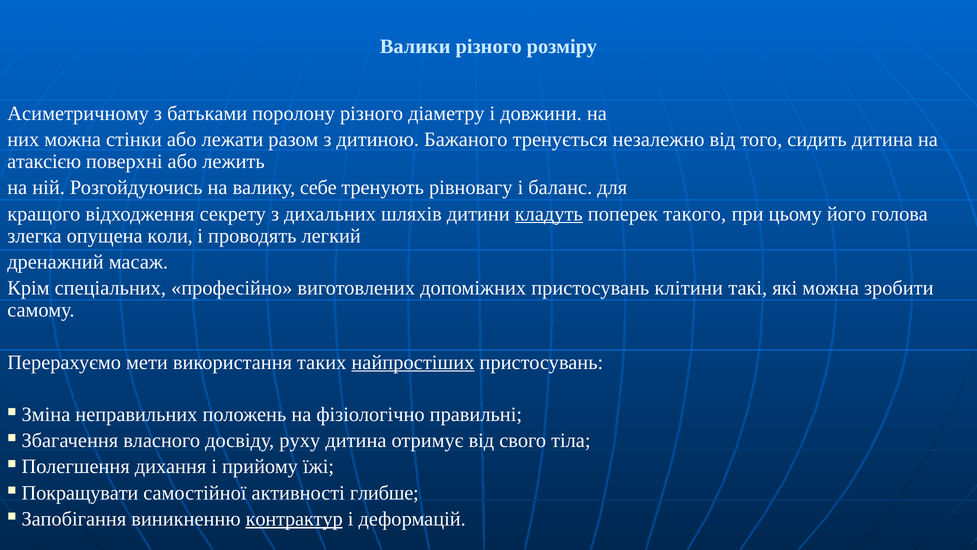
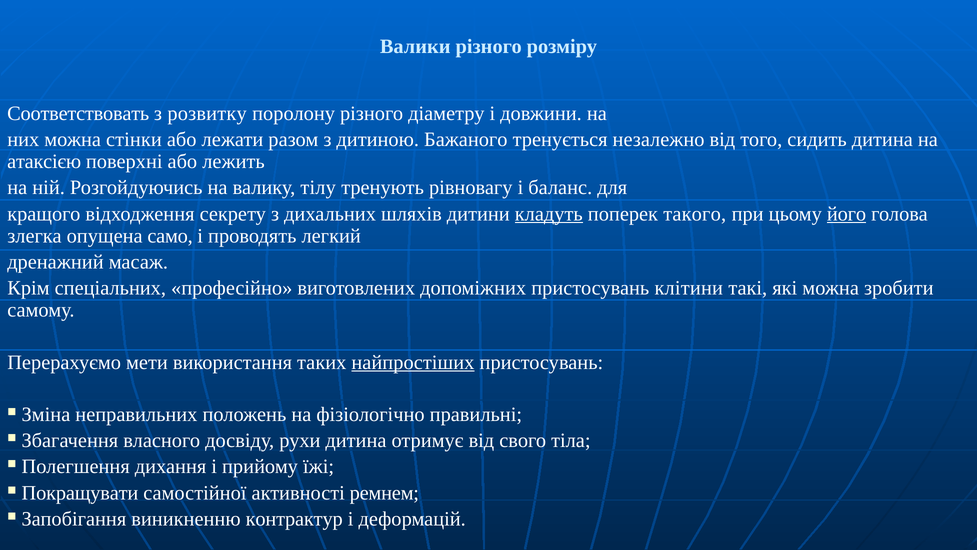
Асиметричному: Асиметричному -> Соответствовать (78, 113)
батьками: батьками -> розвитку (207, 113)
себе: себе -> тілу (318, 188)
його underline: none -> present (846, 214)
коли: коли -> само (170, 236)
руху: руху -> рухи (300, 440)
глибше: глибше -> ремнем (384, 492)
контрактур underline: present -> none (294, 518)
